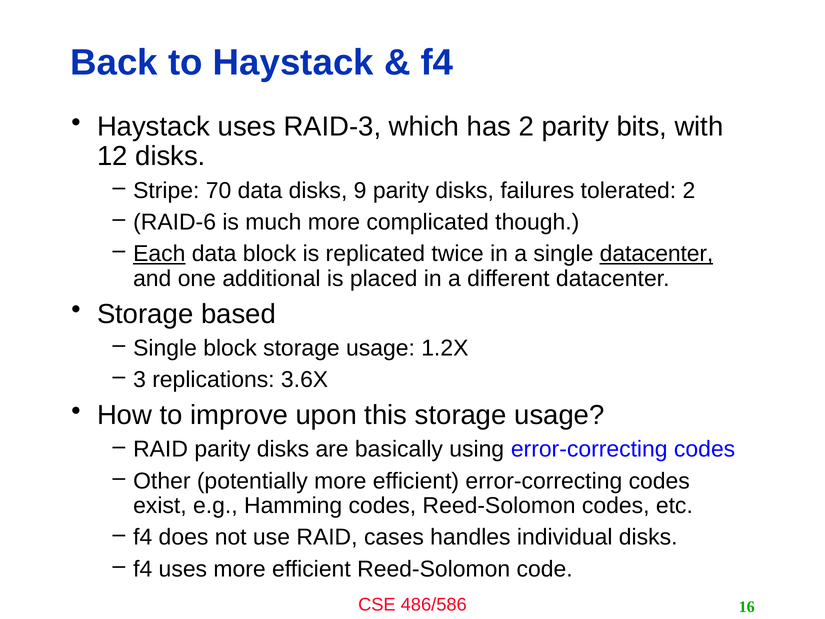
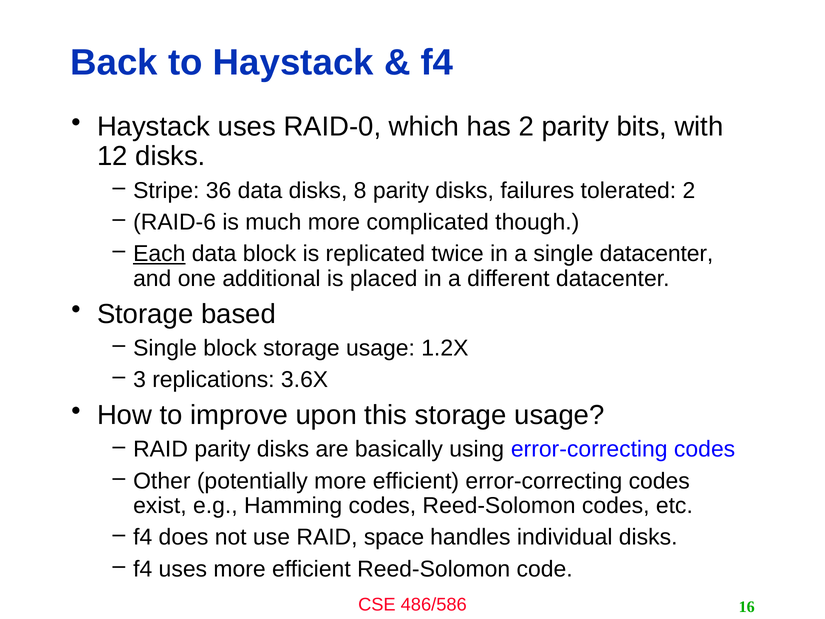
RAID-3: RAID-3 -> RAID-0 (332, 127)
70: 70 -> 36 (219, 190)
9: 9 -> 8 (360, 190)
datacenter underline: present -> none (657, 254)
cases: cases -> space (394, 537)
